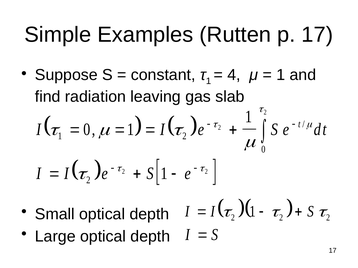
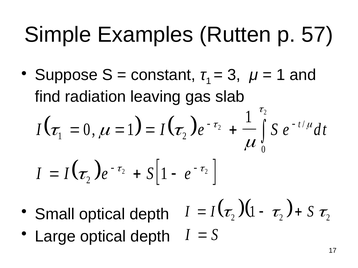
p 17: 17 -> 57 (317, 35)
4: 4 -> 3 (234, 75)
